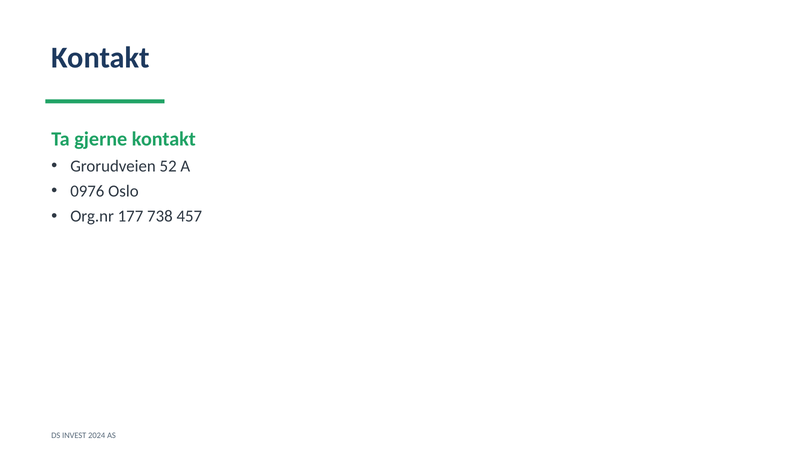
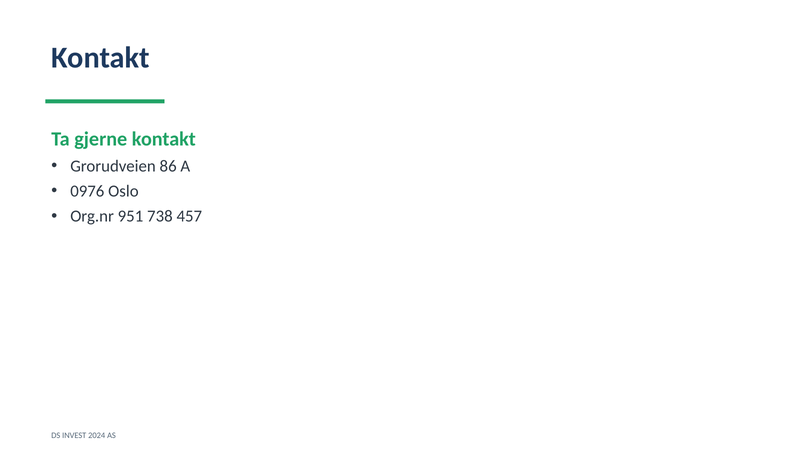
52: 52 -> 86 (168, 166)
177: 177 -> 951 (130, 216)
